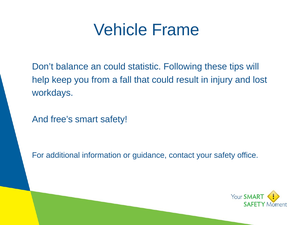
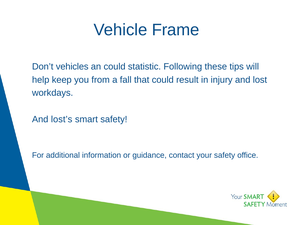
balance: balance -> vehicles (72, 67)
free’s: free’s -> lost’s (62, 119)
